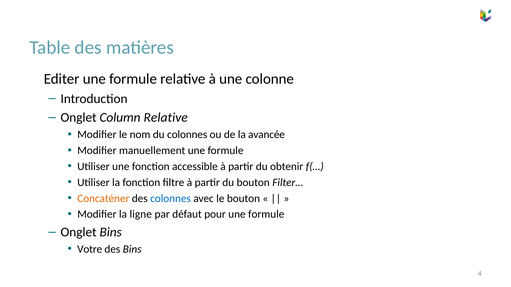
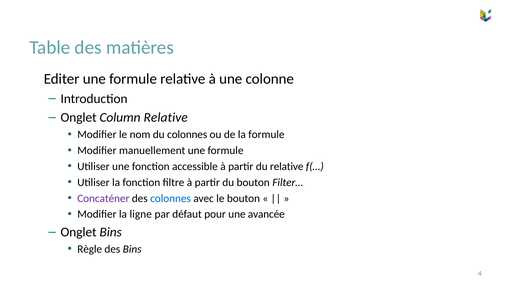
la avancée: avancée -> formule (266, 135)
du obtenir: obtenir -> relative (287, 167)
Concaténer colour: orange -> purple (103, 199)
pour une formule: formule -> avancée (266, 215)
Votre: Votre -> Règle (90, 250)
